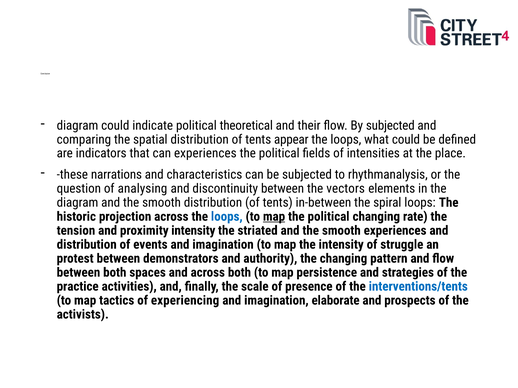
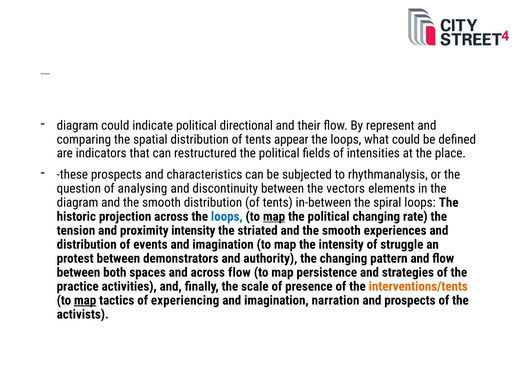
theoretical: theoretical -> directional (246, 126)
By subjected: subjected -> represent (390, 126)
can experiences: experiences -> restructured (205, 154)
these narrations: narrations -> prospects (116, 175)
across both: both -> flow (239, 273)
interventions/tents colour: blue -> orange (418, 287)
map underline: none -> present (85, 301)
elaborate: elaborate -> narration (335, 301)
